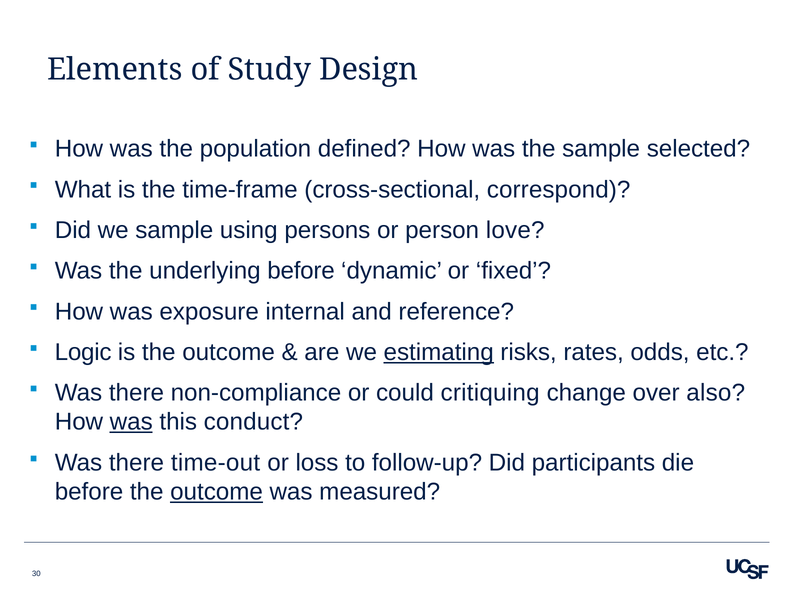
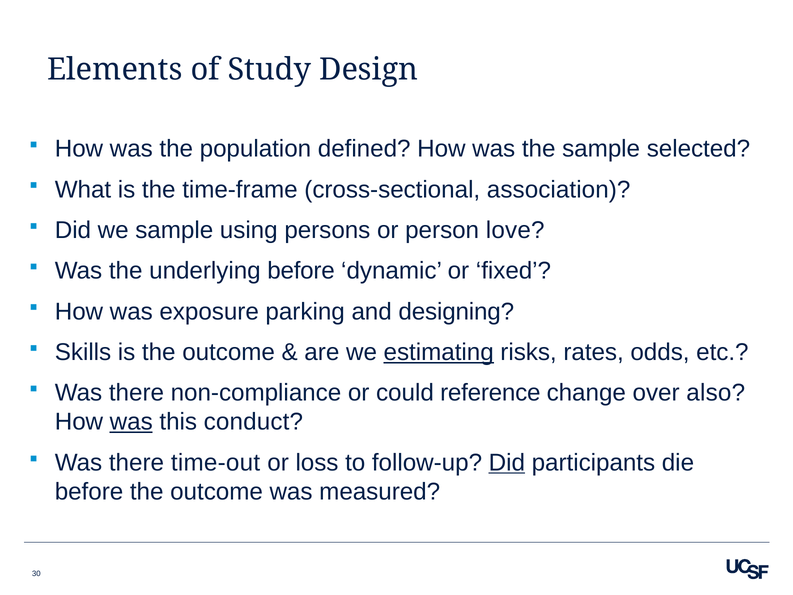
correspond: correspond -> association (559, 189)
internal: internal -> parking (305, 311)
reference: reference -> designing (456, 311)
Logic: Logic -> Skills (83, 352)
critiquing: critiquing -> reference (490, 393)
Did underline: none -> present (507, 462)
outcome underline: present -> none (217, 491)
